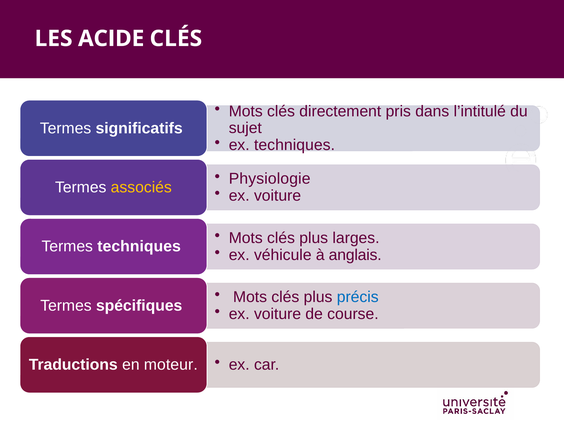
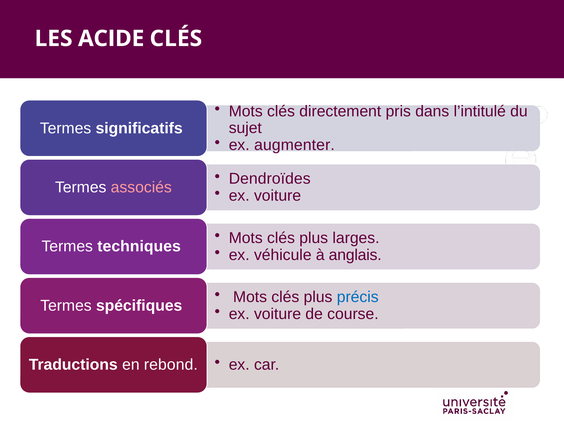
ex techniques: techniques -> augmenter (294, 145)
Physiologie: Physiologie -> Dendroïdes (270, 179)
associés colour: yellow -> pink (141, 187)
moteur: moteur -> rebond (171, 365)
